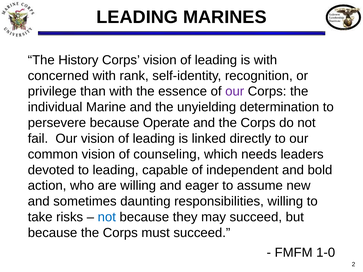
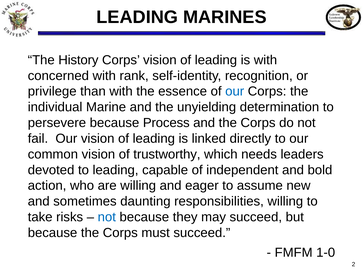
our colour: purple -> blue (235, 91)
Operate: Operate -> Process (166, 123)
counseling: counseling -> trustworthy (167, 154)
